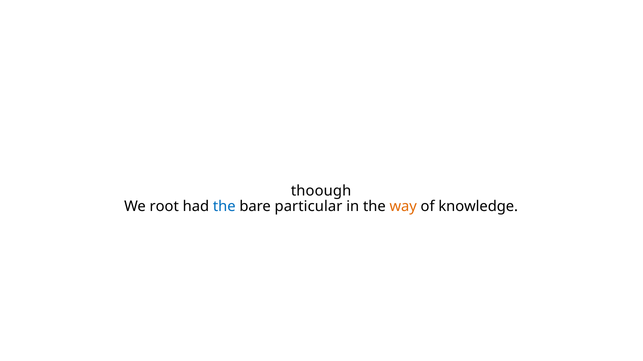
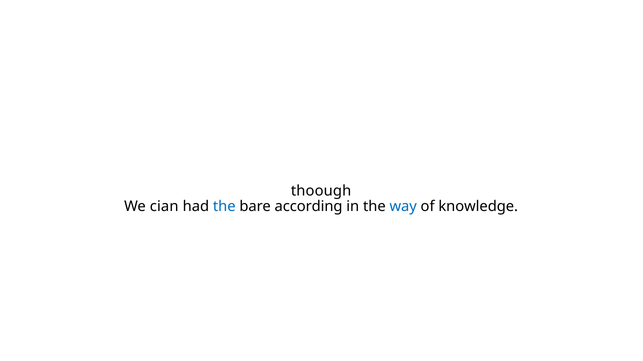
root: root -> cian (164, 207)
particular: particular -> according (309, 207)
way colour: orange -> blue (403, 207)
